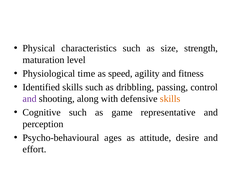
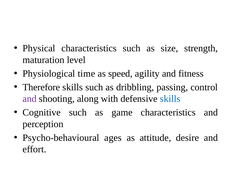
Identified: Identified -> Therefore (41, 87)
skills colour: orange -> blue (170, 99)
game representative: representative -> characteristics (168, 112)
